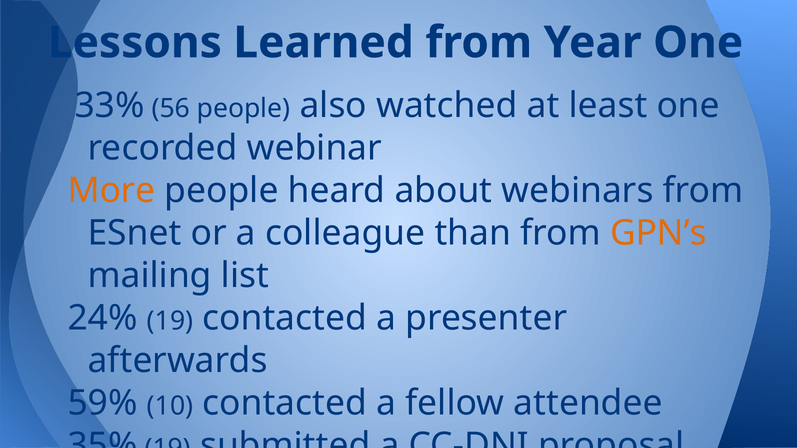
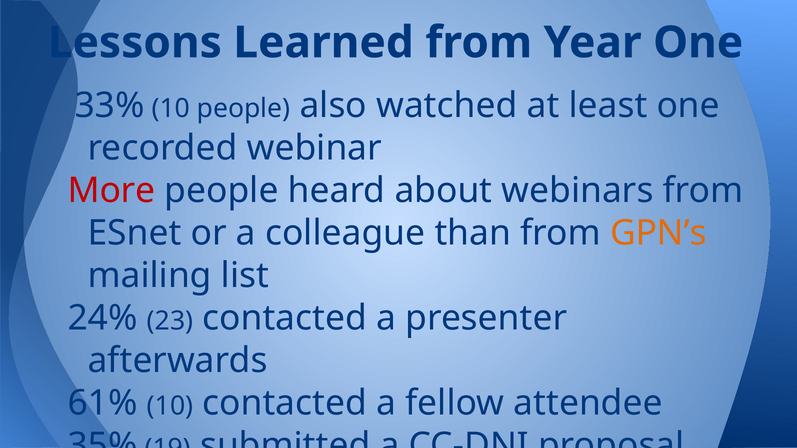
33% 56: 56 -> 10 (171, 109)
More colour: orange -> red (112, 191)
24% 19: 19 -> 23 (170, 321)
59%: 59% -> 61% (103, 403)
